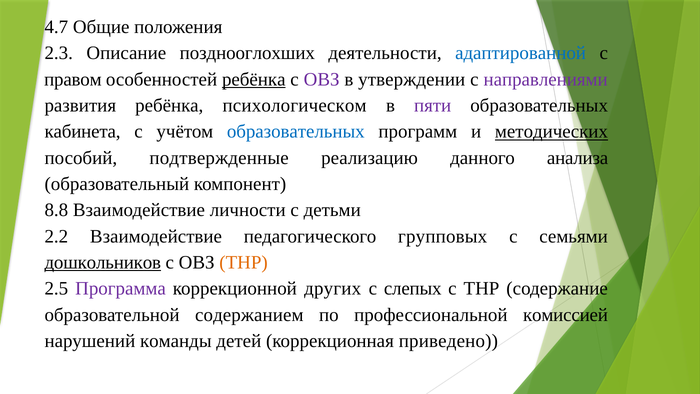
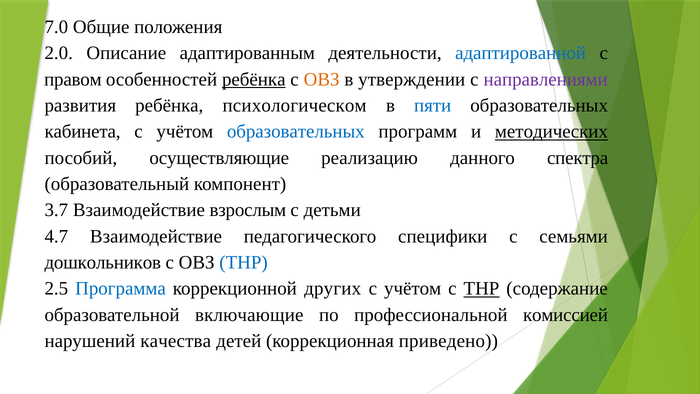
4.7: 4.7 -> 7.0 (56, 27)
2.3: 2.3 -> 2.0 (59, 53)
позднооглохших: позднооглохших -> адаптированным (247, 53)
ОВЗ colour: purple -> orange (322, 79)
пяти colour: purple -> blue (433, 105)
подтвержденные: подтвержденные -> осуществляющие (219, 158)
анализа: анализа -> спектра (578, 158)
8.8: 8.8 -> 3.7 (56, 210)
личности: личности -> взрослым (248, 210)
2.2: 2.2 -> 4.7 (56, 236)
групповых: групповых -> специфики (443, 236)
дошкольников underline: present -> none (103, 262)
ТНР colour: orange -> blue (244, 262)
Программа colour: purple -> blue (121, 288)
слепых: слепых -> учётом (413, 288)
ТНР underline: none -> present (482, 288)
содержанием: содержанием -> включающие (249, 315)
команды: команды -> качества (176, 341)
